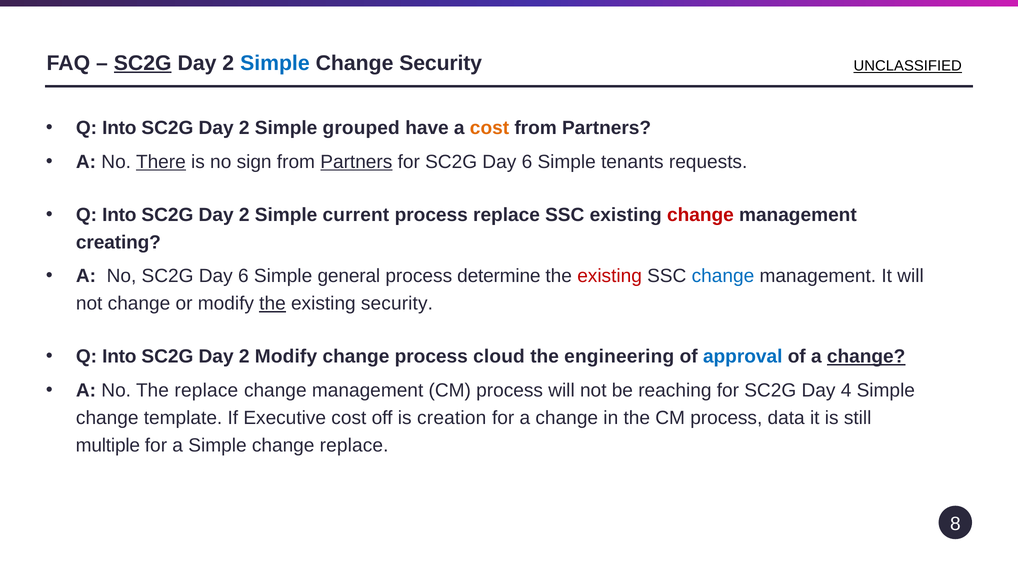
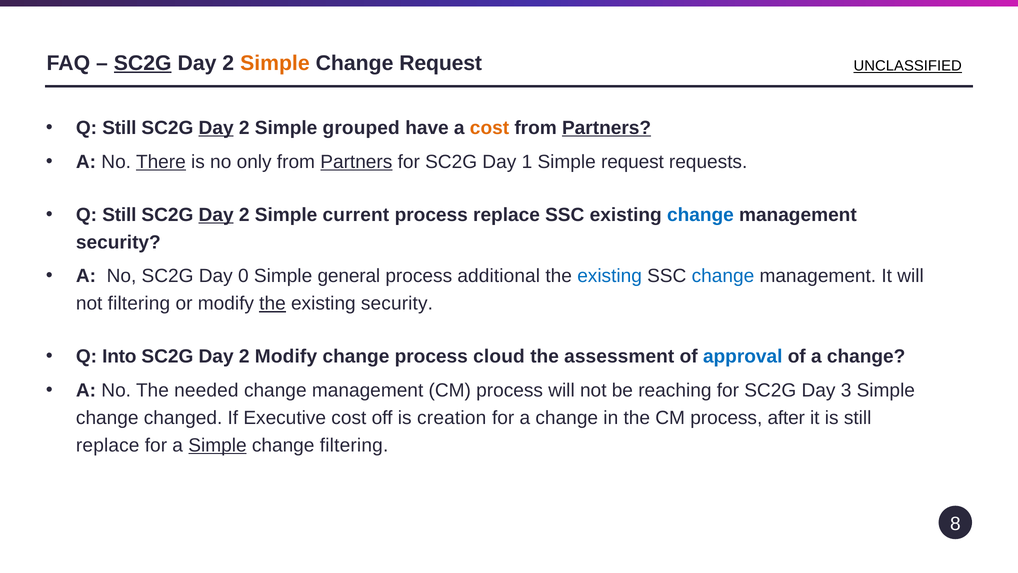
Simple colour: blue -> orange (275, 63)
Change Security: Security -> Request (441, 63)
Into: Into -> Still (119, 128)
Day underline: none -> present (216, 128)
Partners underline: none -> present (607, 128)
sign: sign -> only (254, 162)
for SC2G Day 6: 6 -> 1 (527, 162)
Simple tenants: tenants -> request (632, 162)
Into: Into -> Still (119, 215)
Day underline: none -> present (216, 215)
change colour: red -> blue (700, 215)
creating: creating -> security (118, 242)
No SC2G Day 6: 6 -> 0 (243, 276)
determine: determine -> additional (499, 276)
existing colour: red -> blue (610, 276)
not change: change -> filtering (139, 303)
engineering: engineering -> assessment (619, 356)
change underline: present -> none (866, 356)
The replace: replace -> needed (206, 390)
4: 4 -> 3 (846, 390)
template: template -> changed (183, 418)
data: data -> after (786, 418)
multiple: multiple -> replace (108, 445)
Simple underline: none -> present (217, 445)
change replace: replace -> filtering (354, 445)
